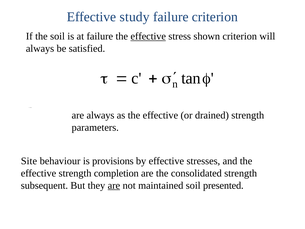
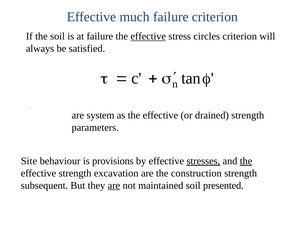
study: study -> much (135, 17)
shown: shown -> circles (207, 36)
are always: always -> system (100, 115)
stresses underline: none -> present (203, 161)
the underline: none -> present (246, 161)
completion: completion -> excavation (116, 173)
consolidated: consolidated -> construction (196, 173)
